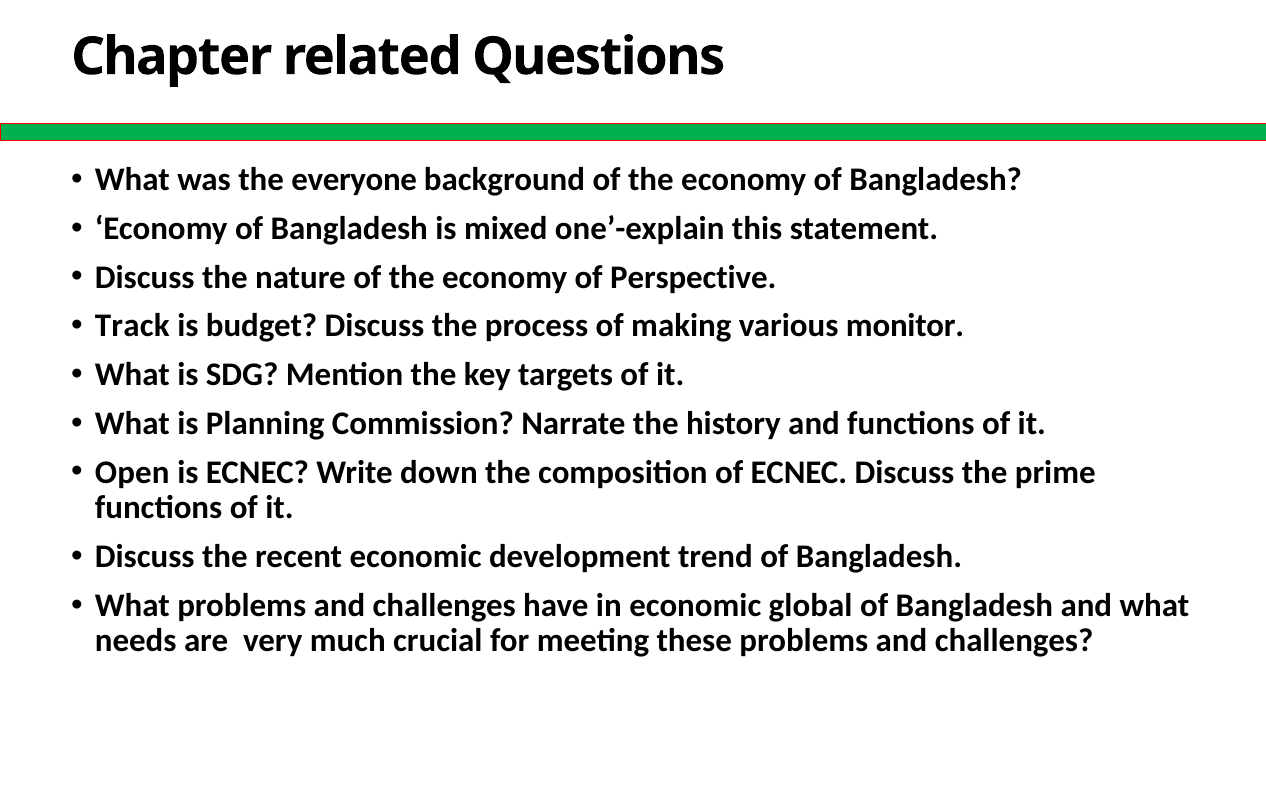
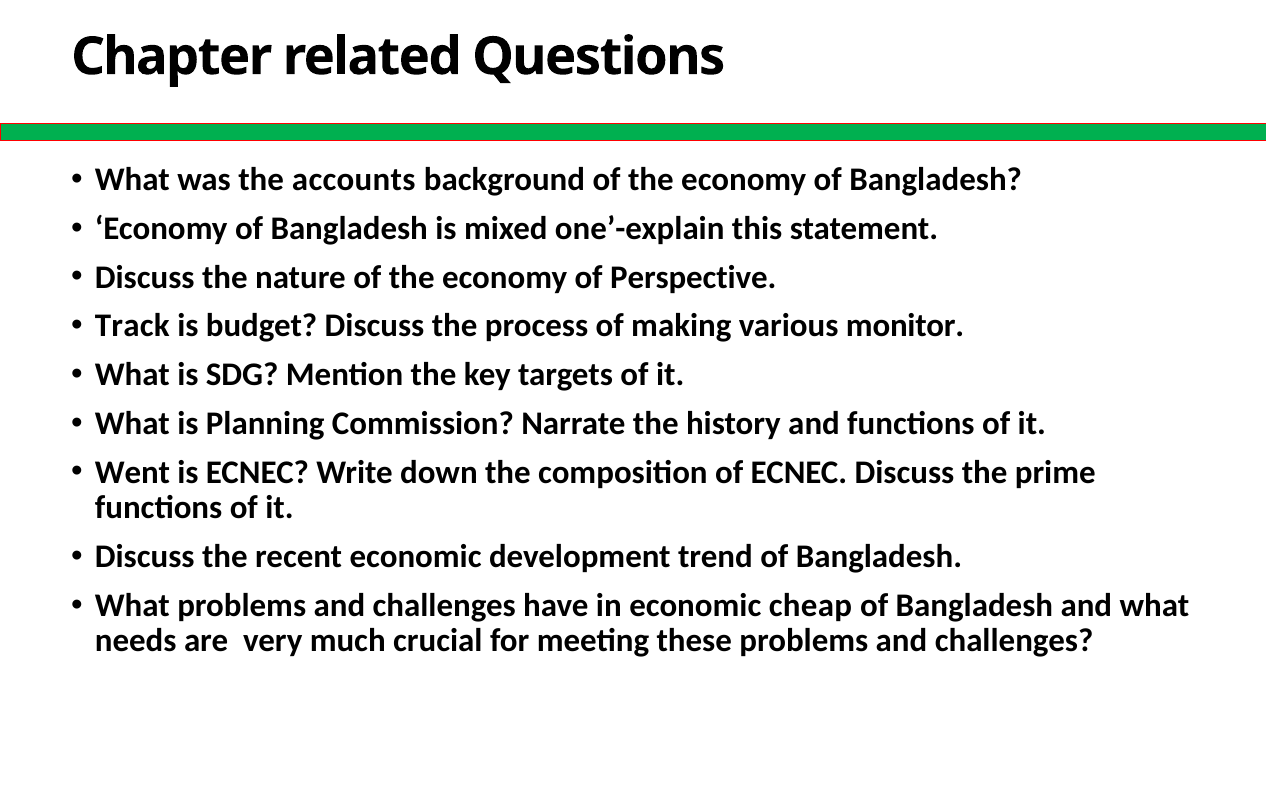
everyone: everyone -> accounts (354, 180)
Open: Open -> Went (132, 473)
global: global -> cheap (811, 606)
